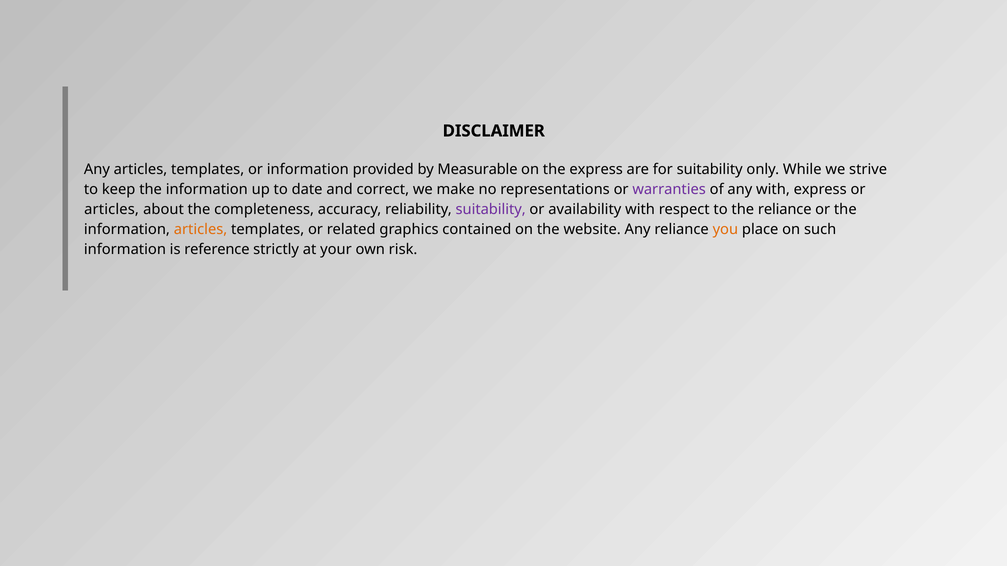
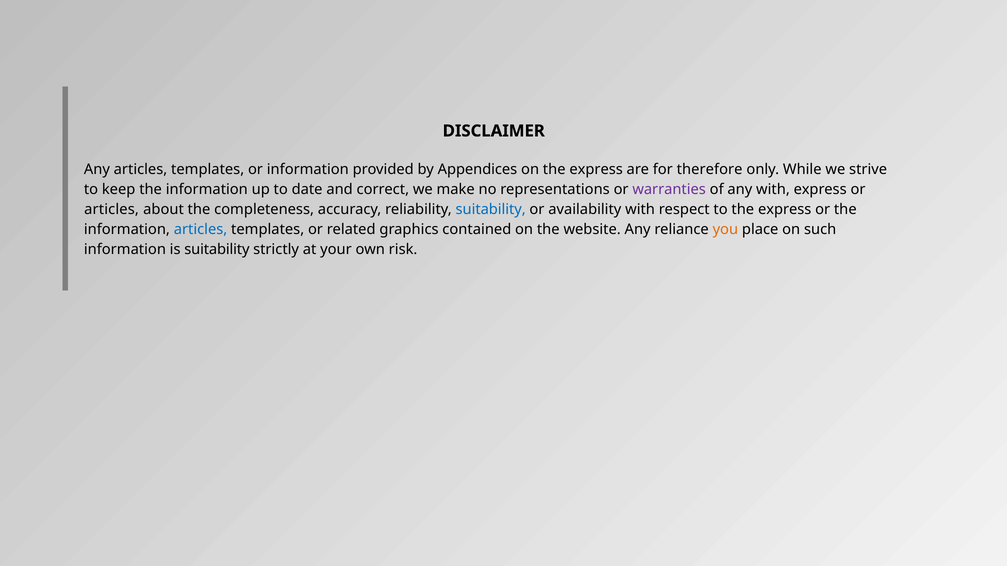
Measurable: Measurable -> Appendices (477, 169)
for suitability: suitability -> therefore (710, 169)
suitability colour: purple -> blue (491, 210)
to the reliance: reliance -> express (785, 210)
articles colour: orange -> blue (201, 230)
is reference: reference -> suitability (217, 250)
